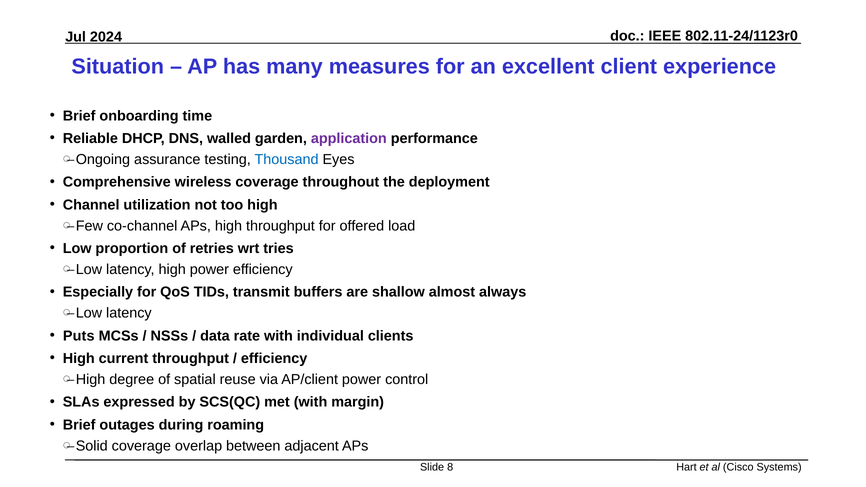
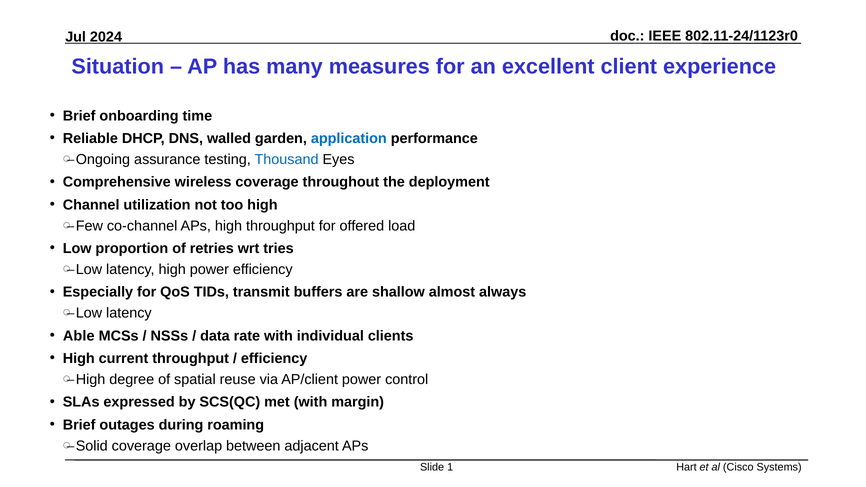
application colour: purple -> blue (349, 139)
Puts: Puts -> Able (79, 336)
8: 8 -> 1 (450, 467)
